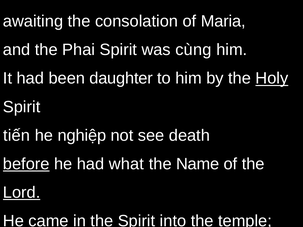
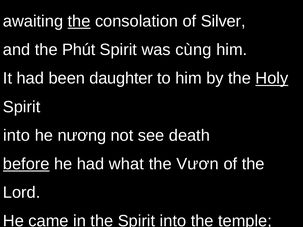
the underline: none -> present (79, 21)
Maria: Maria -> Silver (223, 21)
Phai: Phai -> Phút (79, 50)
tiến: tiến -> into (17, 136)
nghiệp: nghiệp -> nương (82, 136)
Name: Name -> Vươn (198, 164)
Lord underline: present -> none (22, 193)
